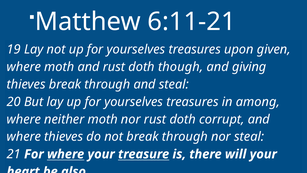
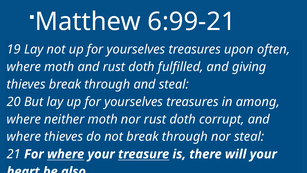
6:11-21: 6:11-21 -> 6:99-21 (192, 22)
given: given -> often (274, 49)
though: though -> fulfilled (181, 67)
